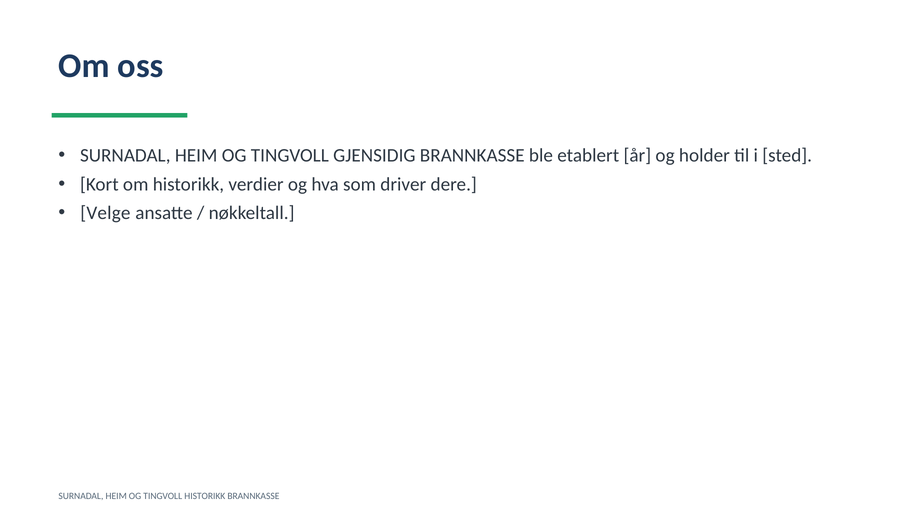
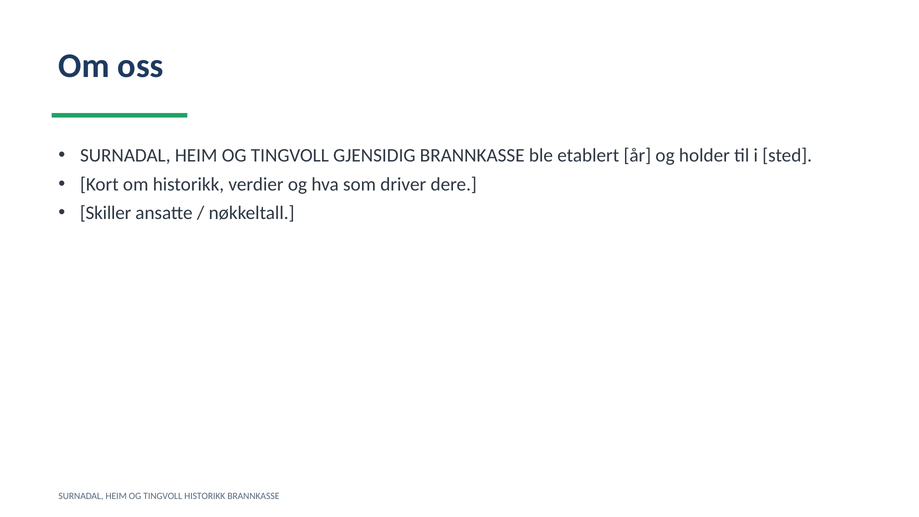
Velge: Velge -> Skiller (106, 213)
